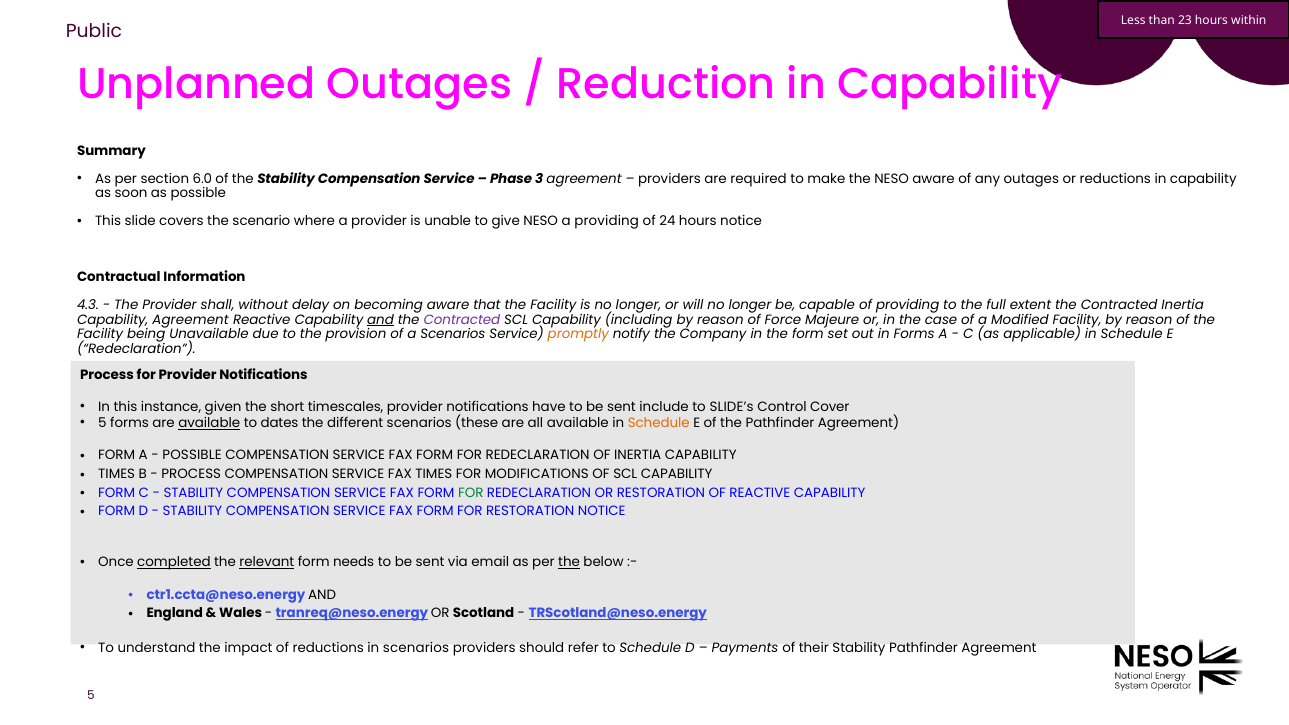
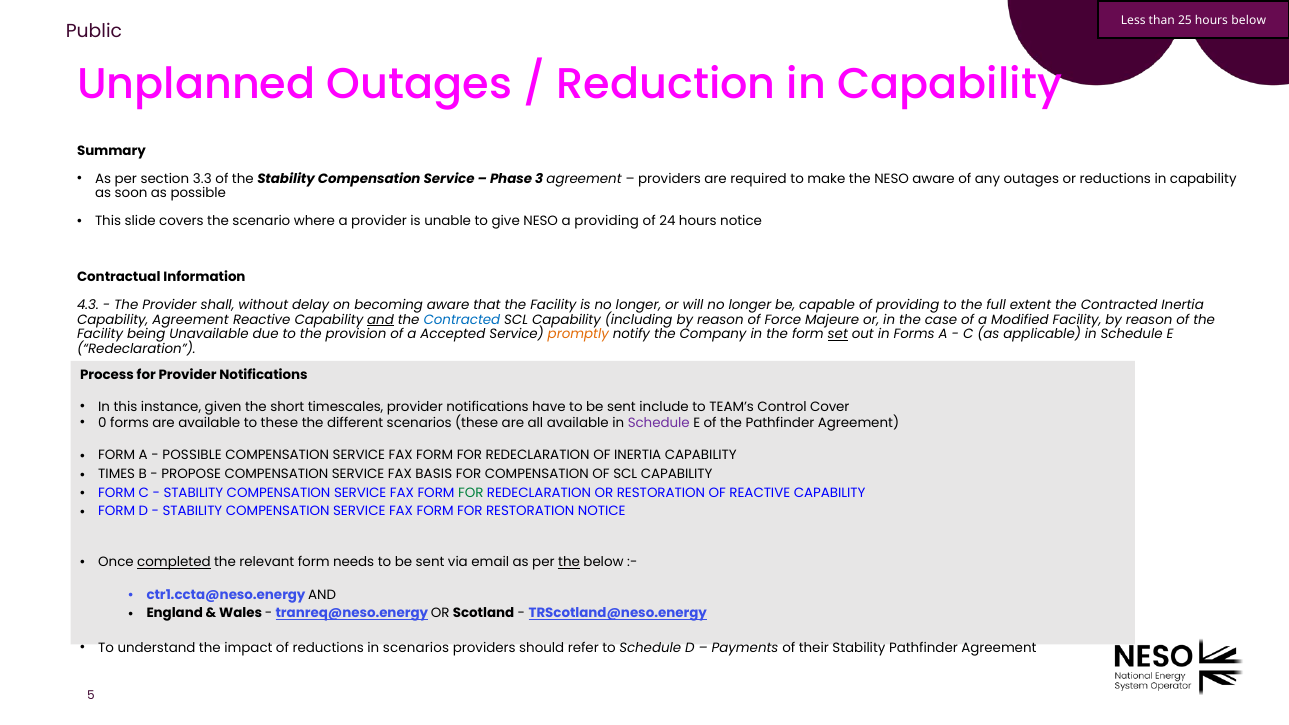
23: 23 -> 25 (1185, 20)
hours within: within -> below (1249, 20)
6.0: 6.0 -> 3.3 (202, 179)
Contracted colour: purple -> blue (462, 320)
a Scenarios: Scenarios -> Accepted (453, 334)
set underline: none -> present (838, 334)
SLIDE’s: SLIDE’s -> TEAM’s (732, 407)
5: 5 -> 0 (102, 423)
available underline: present -> none (209, 423)
to dates: dates -> these (279, 423)
Schedule colour: orange -> purple (659, 423)
PROCESS: PROCESS -> PROPOSE (191, 474)
FAX TIMES: TIMES -> BASIS (434, 474)
FOR MODIFICATIONS: MODIFICATIONS -> COMPENSATION (537, 474)
relevant underline: present -> none (267, 562)
